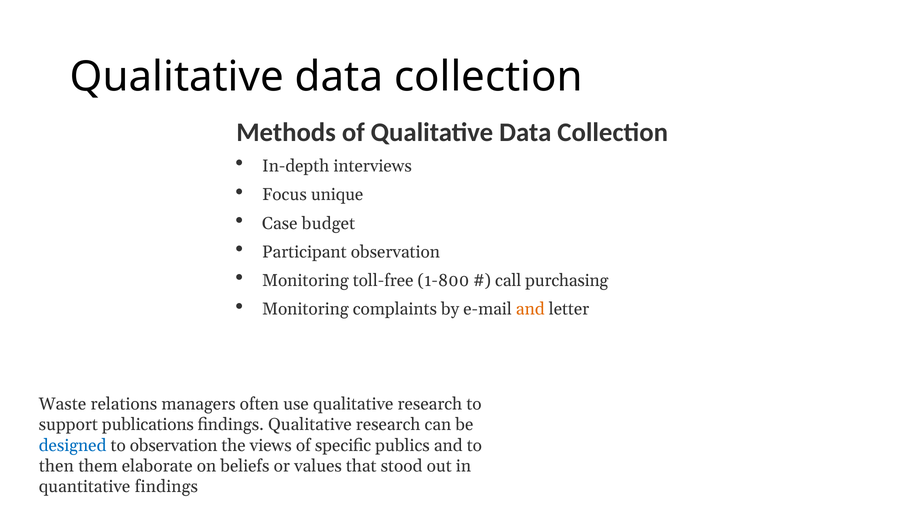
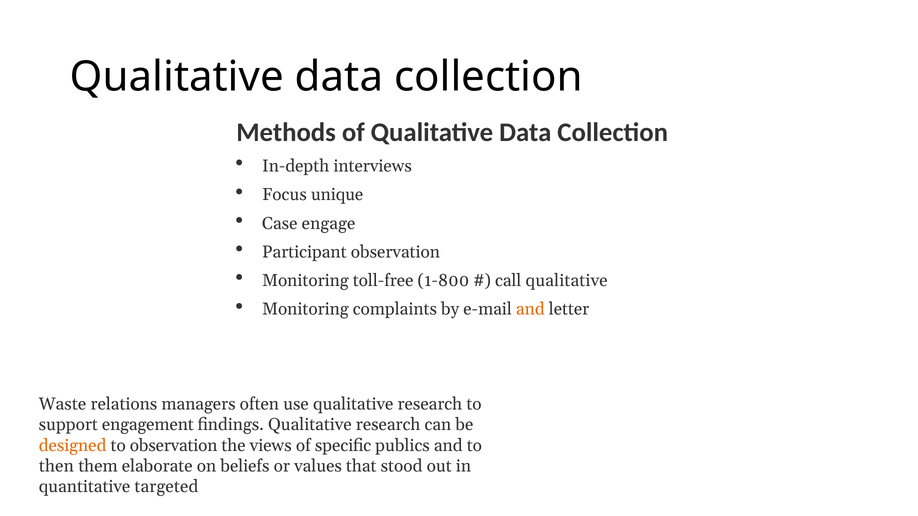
budget: budget -> engage (329, 224)
call purchasing: purchasing -> qualitative (567, 281)
publications: publications -> engagement (148, 425)
designed colour: blue -> orange (73, 446)
quantitative findings: findings -> targeted (166, 487)
